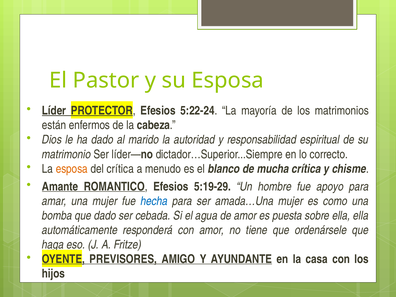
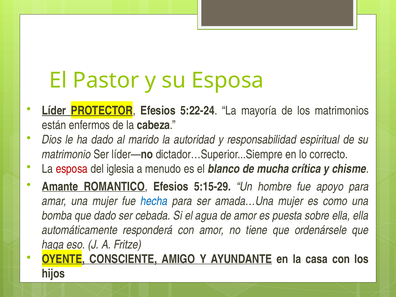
esposa colour: orange -> red (72, 169)
del crítica: crítica -> iglesia (120, 169)
5:19-29: 5:19-29 -> 5:15-29 (213, 187)
PREVISORES: PREVISORES -> CONSCIENTE (123, 259)
